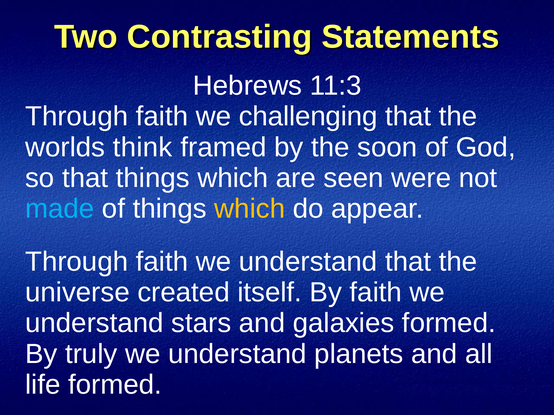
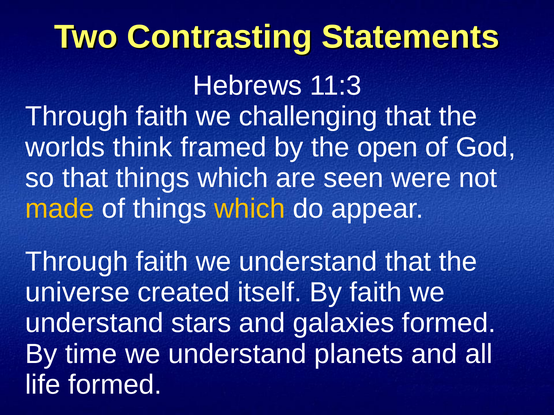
soon: soon -> open (387, 147)
made colour: light blue -> yellow (60, 209)
truly: truly -> time (91, 354)
